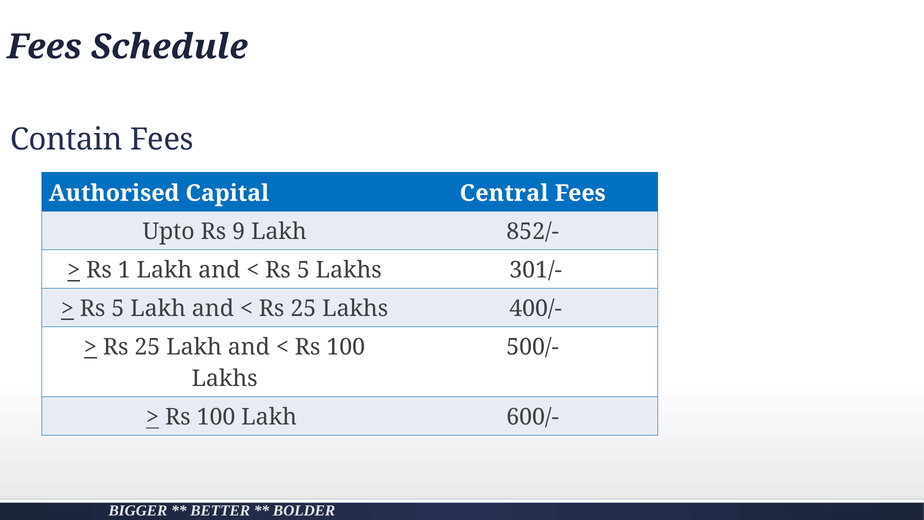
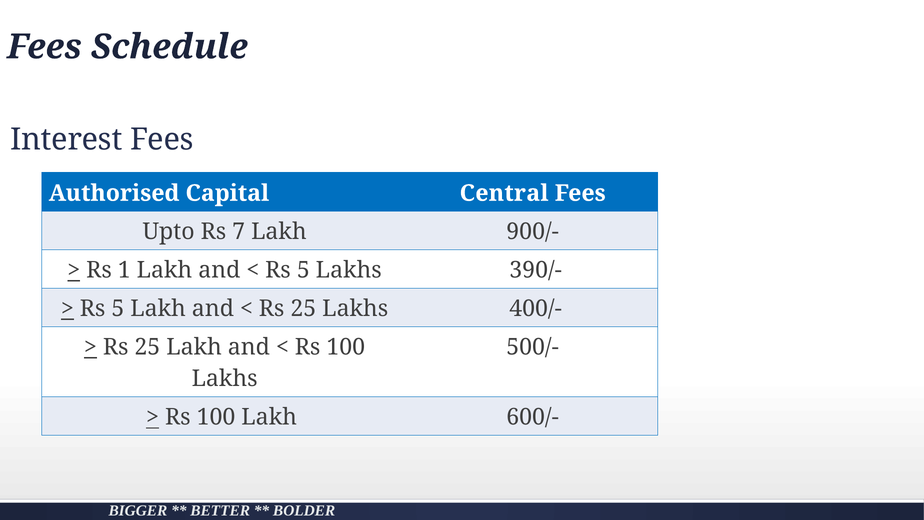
Contain: Contain -> Interest (66, 139)
9: 9 -> 7 (239, 232)
852/-: 852/- -> 900/- (533, 232)
301/-: 301/- -> 390/- (536, 270)
